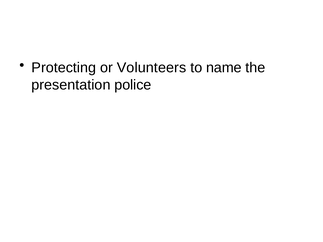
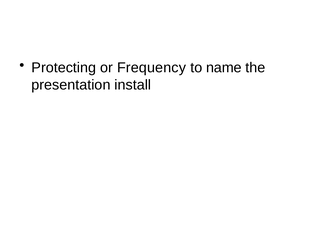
Volunteers: Volunteers -> Frequency (152, 68)
police: police -> install (133, 85)
